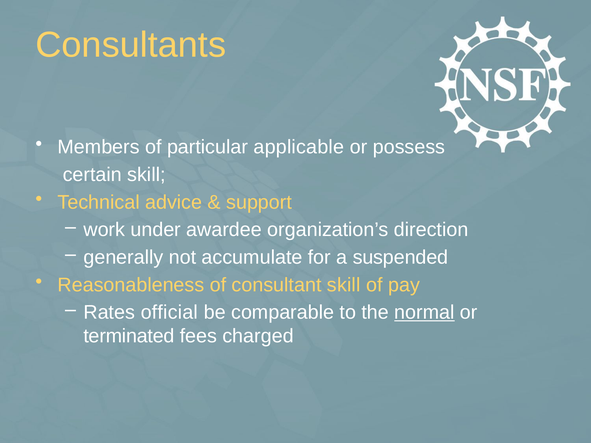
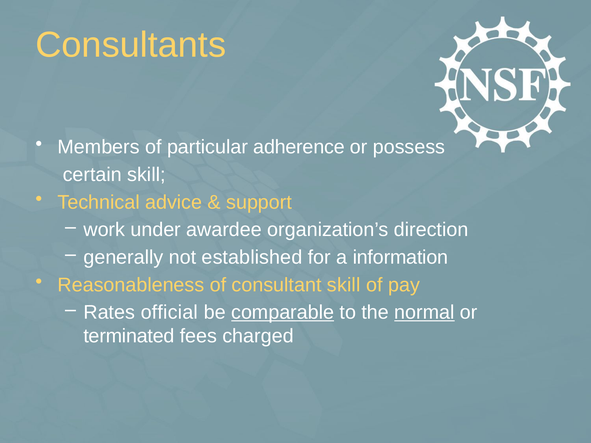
applicable: applicable -> adherence (299, 147)
accumulate: accumulate -> established (252, 257)
suspended: suspended -> information (400, 257)
comparable underline: none -> present (283, 313)
